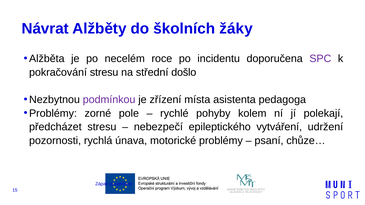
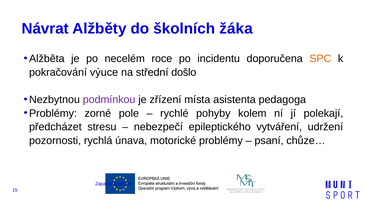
žáky: žáky -> žáka (236, 29)
SPC colour: purple -> orange (320, 59)
pokračování stresu: stresu -> výuce (104, 72)
